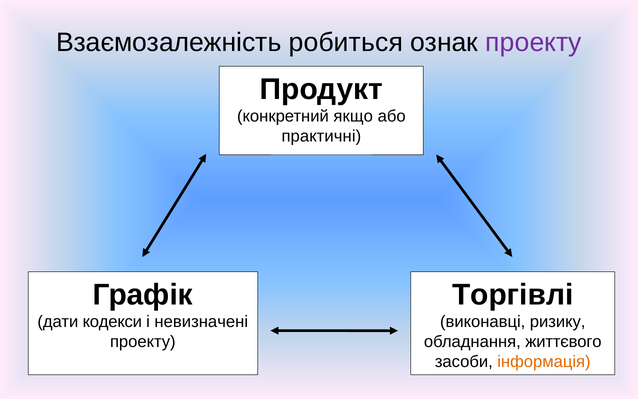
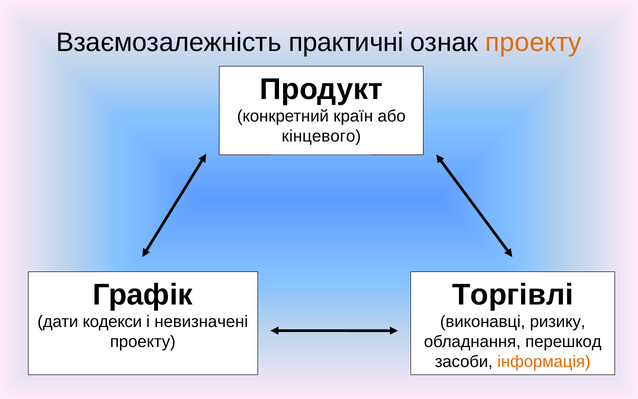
робиться: робиться -> практичні (346, 43)
проекту colour: purple -> orange (534, 43)
якщо: якщо -> країн (353, 116)
практичні: практичні -> кінцевого (321, 136)
життєвого: життєвого -> перешкод (563, 341)
